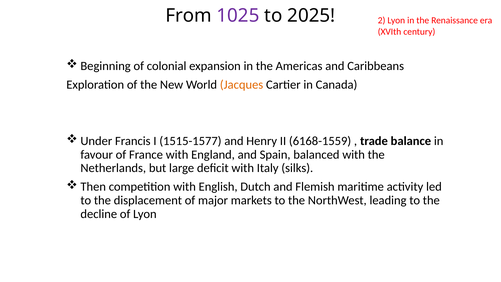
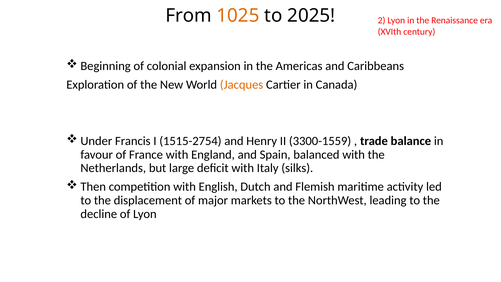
1025 colour: purple -> orange (238, 15)
1515-1577: 1515-1577 -> 1515-2754 (190, 141)
6168-1559: 6168-1559 -> 3300-1559 (320, 141)
